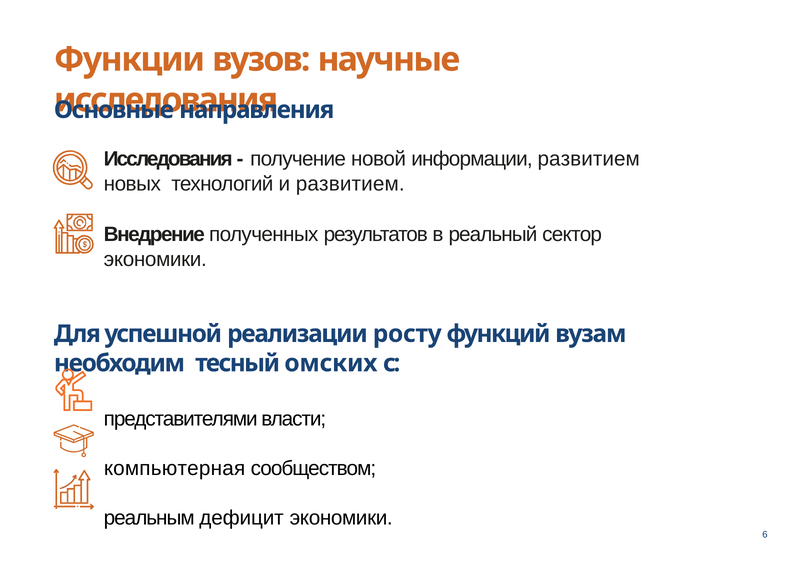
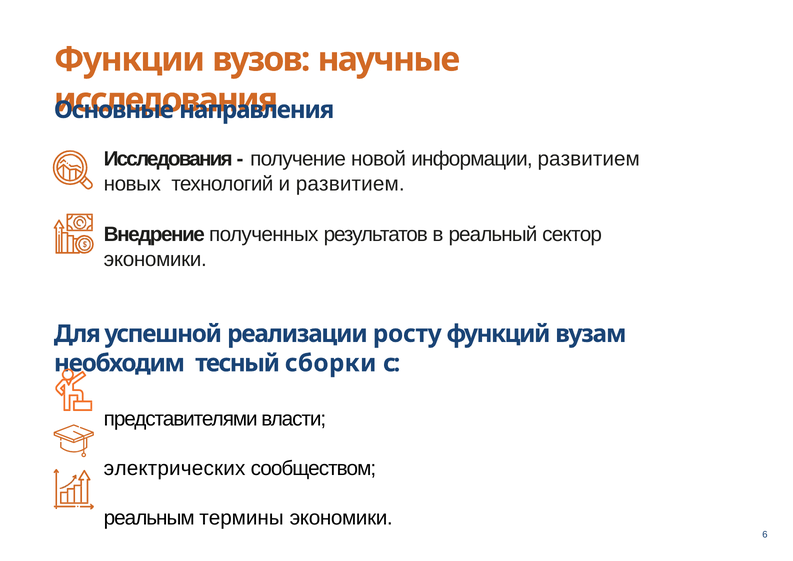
омских: омских -> сборки (331, 363)
компьютерная: компьютерная -> электрических (175, 468)
дефицит: дефицит -> термины (241, 518)
